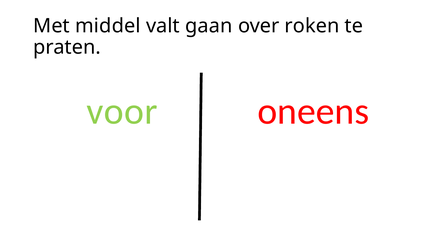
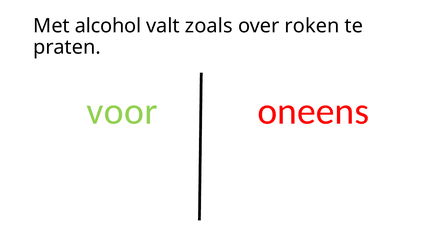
middel: middel -> alcohol (108, 26)
gaan: gaan -> zoals (209, 26)
